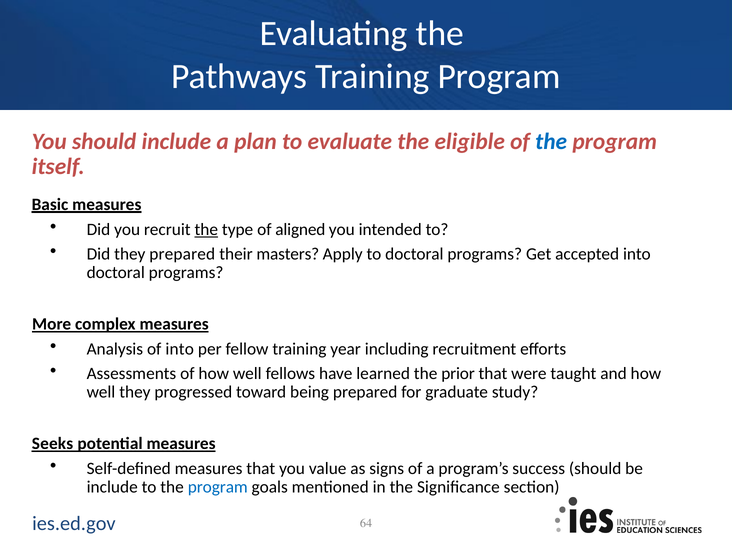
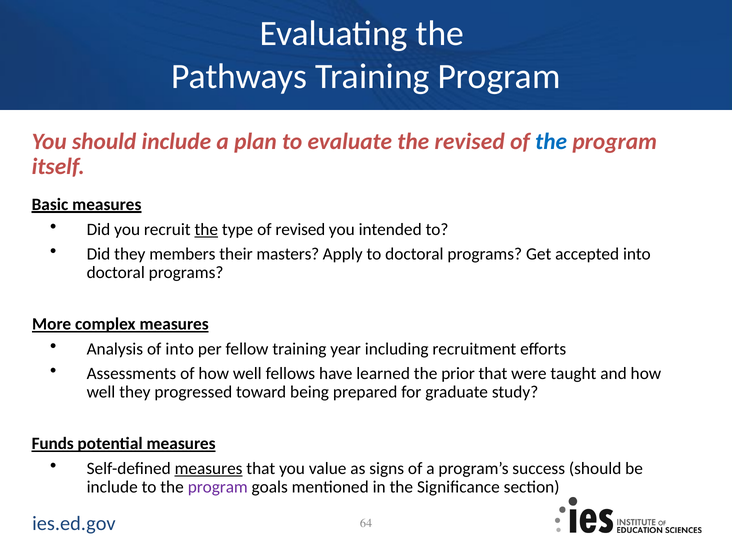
the eligible: eligible -> revised (470, 141)
of aligned: aligned -> revised (300, 229)
they prepared: prepared -> members (182, 254)
Seeks: Seeks -> Funds (53, 444)
measures underline: none -> present (209, 468)
program colour: blue -> purple (218, 487)
